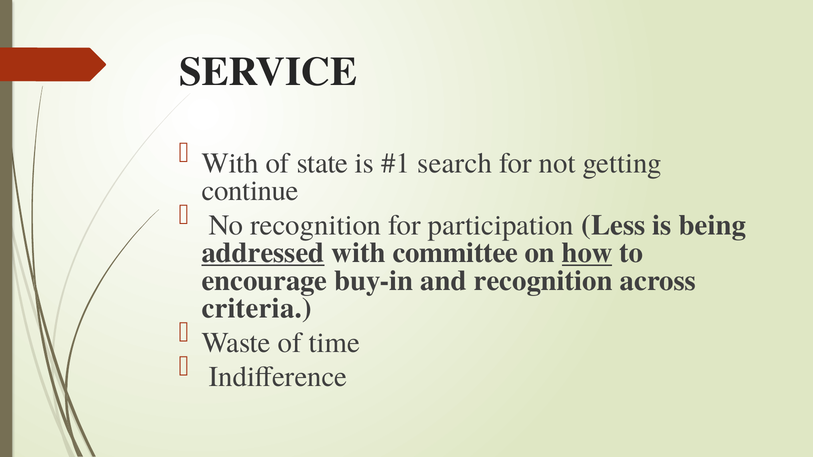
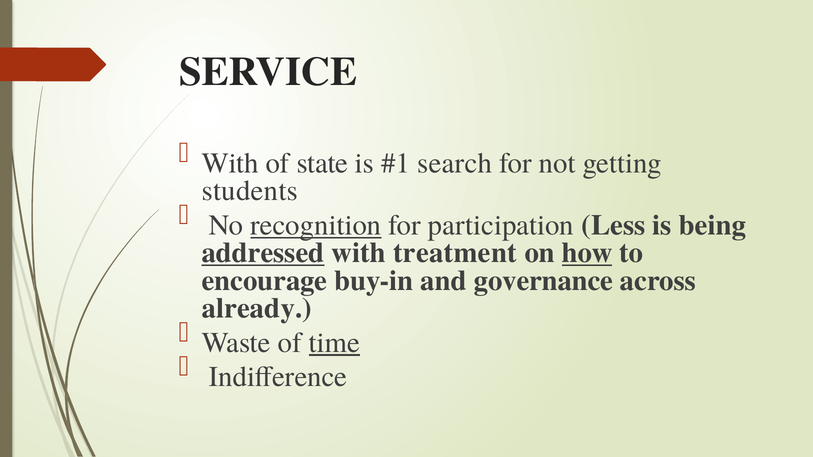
continue: continue -> students (250, 191)
recognition underline: none -> present (316, 225)
committee: committee -> treatment (455, 253)
and recognition: recognition -> governance (543, 281)
criteria: criteria -> already (257, 308)
time underline: none -> present (334, 343)
